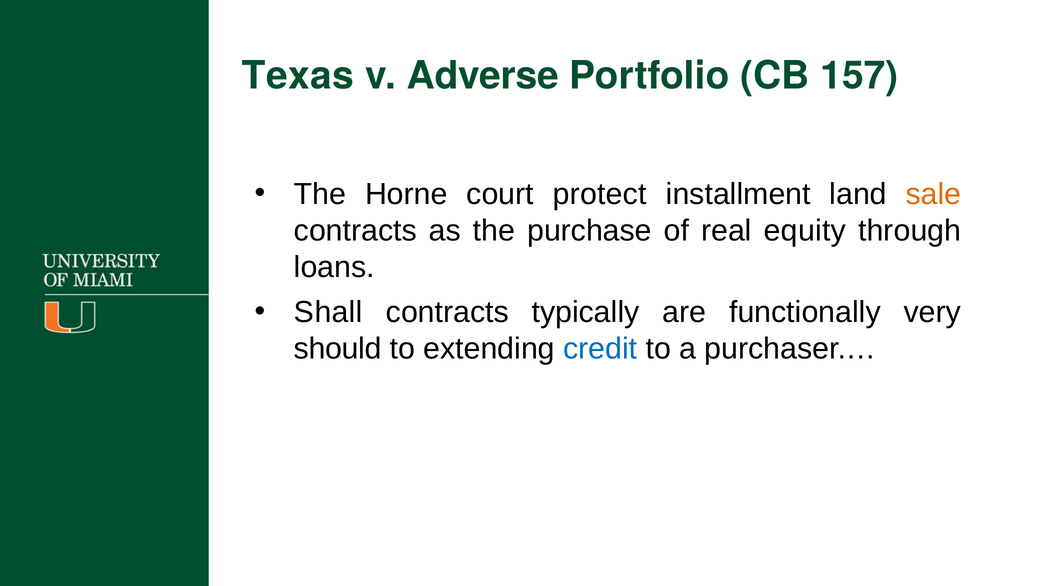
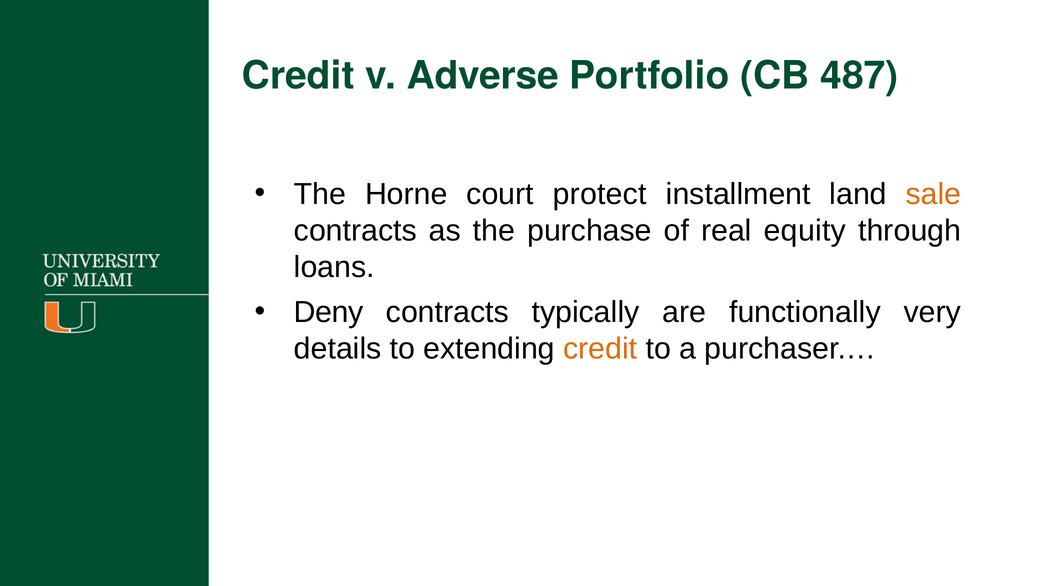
Texas: Texas -> Credit (298, 76)
157: 157 -> 487 (859, 76)
Shall: Shall -> Deny (329, 312)
should: should -> details (338, 348)
credit colour: blue -> orange (600, 348)
